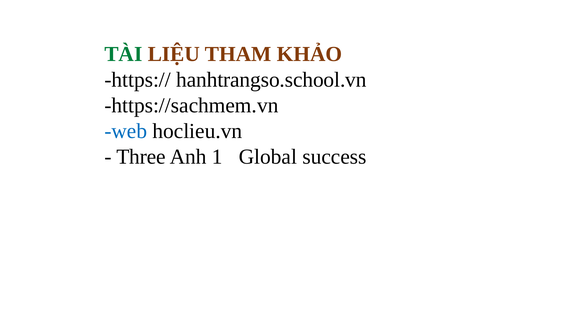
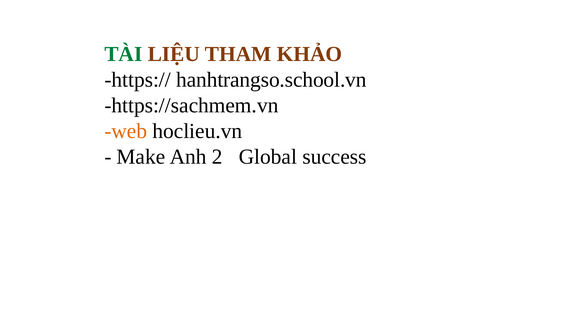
web colour: blue -> orange (126, 131)
Three: Three -> Make (141, 157)
1: 1 -> 2 (217, 157)
